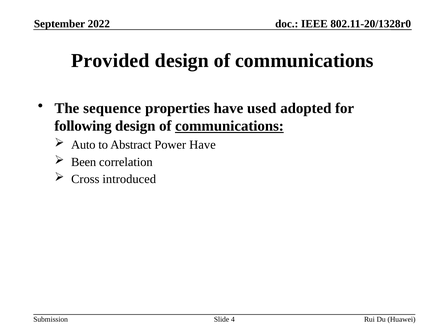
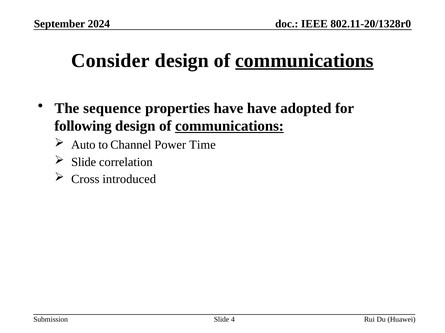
2022: 2022 -> 2024 (99, 24)
Provided: Provided -> Consider (110, 61)
communications underline: none -> present (304, 61)
have used: used -> have (262, 109)
Abstract: Abstract -> Channel (131, 145)
Power Have: Have -> Time (203, 145)
Been: Been -> Slide (84, 162)
